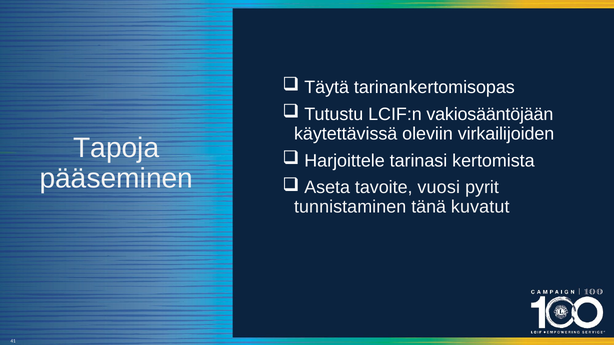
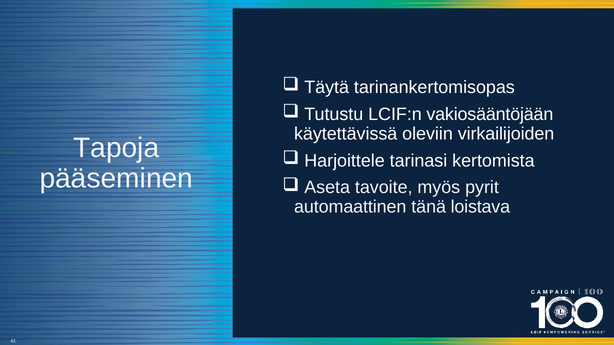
vuosi: vuosi -> myös (439, 188)
tunnistaminen: tunnistaminen -> automaattinen (350, 207)
kuvatut: kuvatut -> loistava (480, 207)
